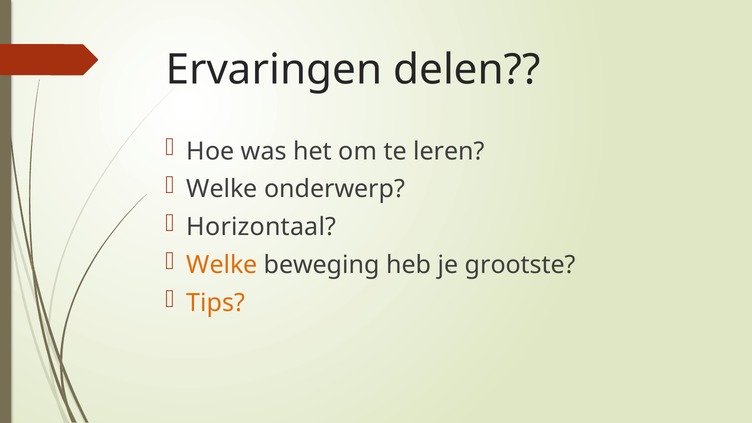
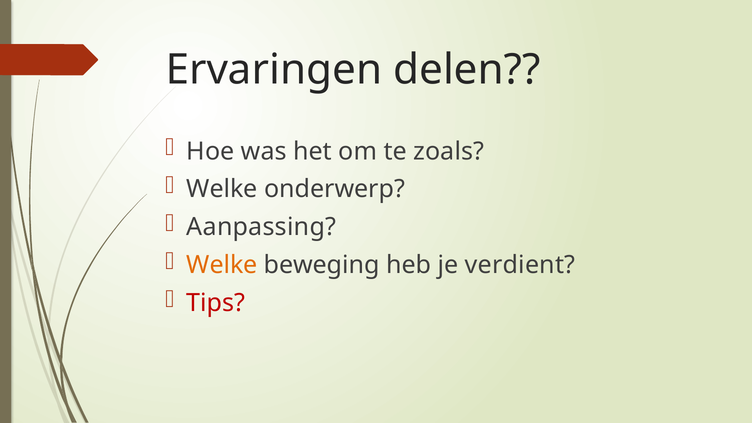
leren: leren -> zoals (449, 151)
Horizontaal: Horizontaal -> Aanpassing (261, 227)
grootste: grootste -> verdient (520, 265)
Tips colour: orange -> red (216, 303)
